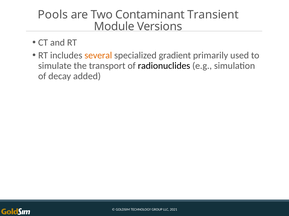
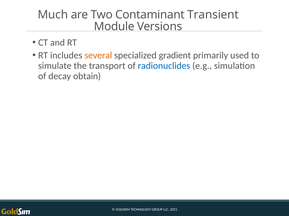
Pools: Pools -> Much (53, 15)
radionuclides colour: black -> blue (164, 66)
added: added -> obtain (87, 76)
